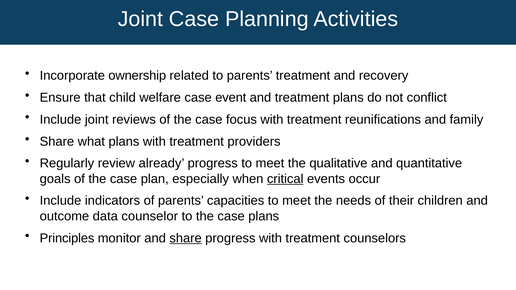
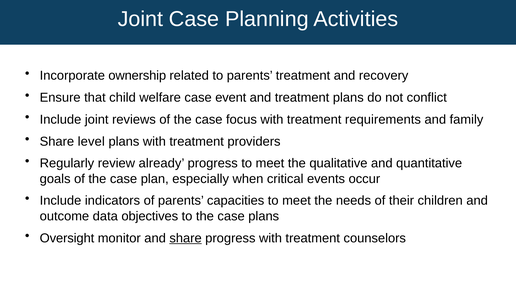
reuniﬁcations: reuniﬁcations -> requirements (383, 120)
what: what -> level (91, 142)
critical underline: present -> none (285, 179)
counselor: counselor -> objectives (150, 216)
Principles: Principles -> Oversight (67, 238)
